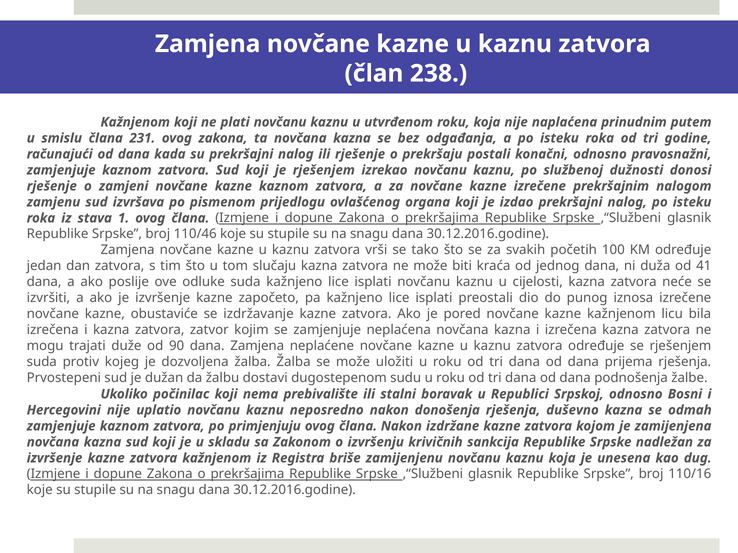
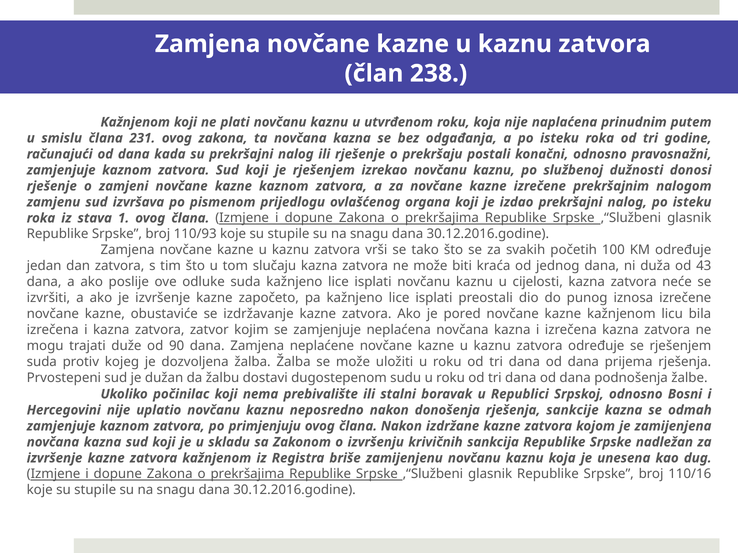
110/46: 110/46 -> 110/93 (195, 234)
41: 41 -> 43 (704, 266)
duševno: duševno -> sankcije (572, 410)
